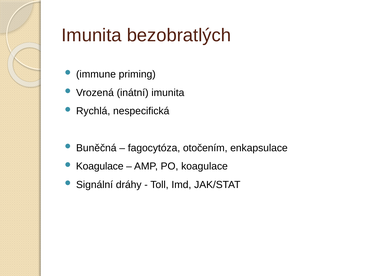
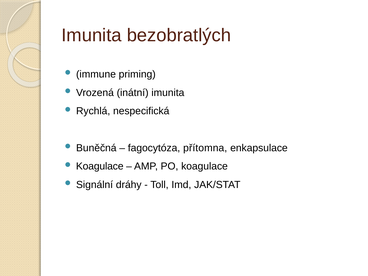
otočením: otočením -> přítomna (205, 148)
